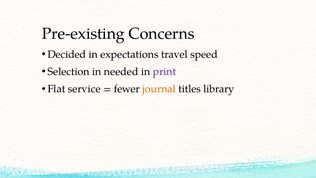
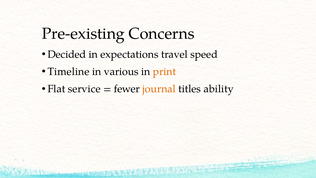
Selection: Selection -> Timeline (69, 72)
needed: needed -> various (121, 72)
print colour: purple -> orange (164, 72)
library: library -> ability (219, 89)
